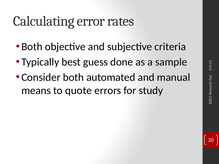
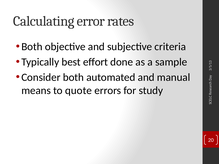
guess: guess -> effort (96, 62)
